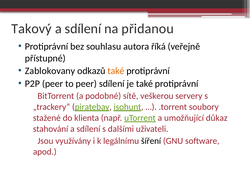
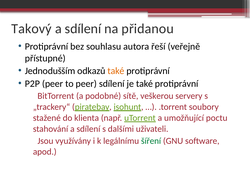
říká: říká -> řeší (158, 46)
Zablokovany: Zablokovany -> Jednodušším (50, 71)
důkaz: důkaz -> poctu (217, 118)
šíření colour: black -> green (151, 141)
